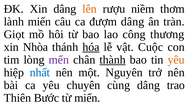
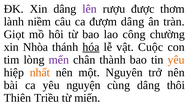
lên colour: orange -> purple (90, 9)
niềm: niềm -> được (143, 9)
lành miến: miến -> niềm (39, 22)
thương: thương -> chường (167, 34)
thành underline: present -> none (113, 60)
nhất colour: blue -> orange (40, 72)
chuyên: chuyên -> nguyện (83, 85)
trao: trao -> thôi (176, 85)
Bước: Bước -> Triều (47, 98)
